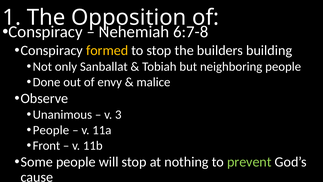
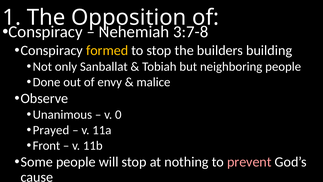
6:7-8: 6:7-8 -> 3:7-8 (191, 32)
3: 3 -> 0 (118, 114)
People: People -> Prayed (51, 130)
prevent colour: light green -> pink (249, 162)
